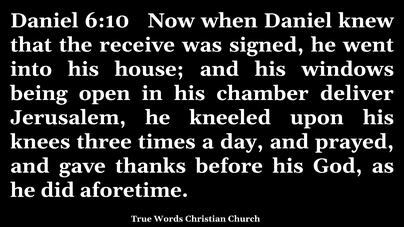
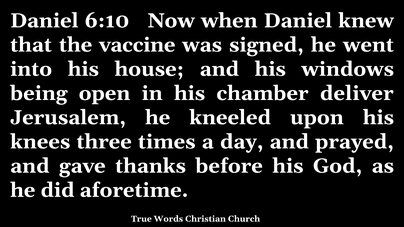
receive: receive -> vaccine (137, 45)
